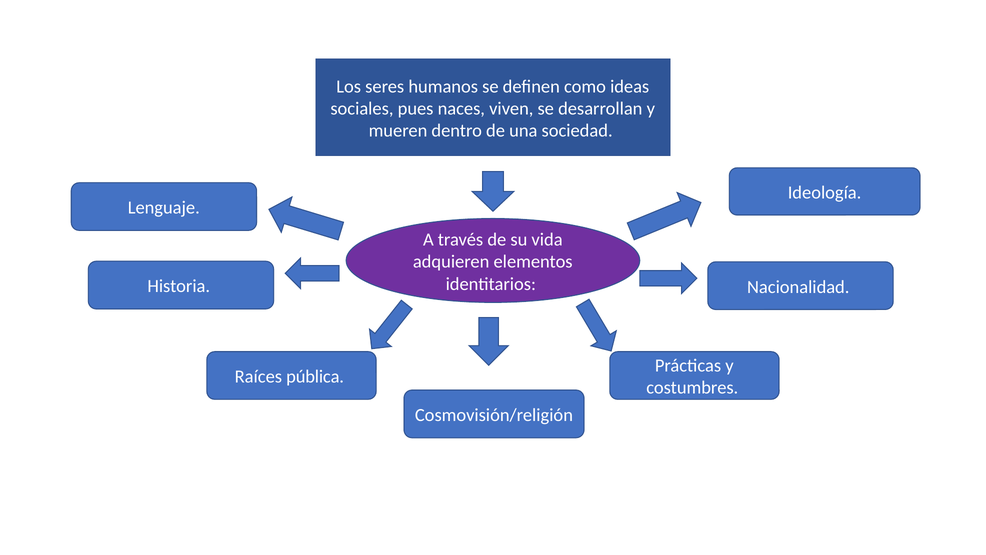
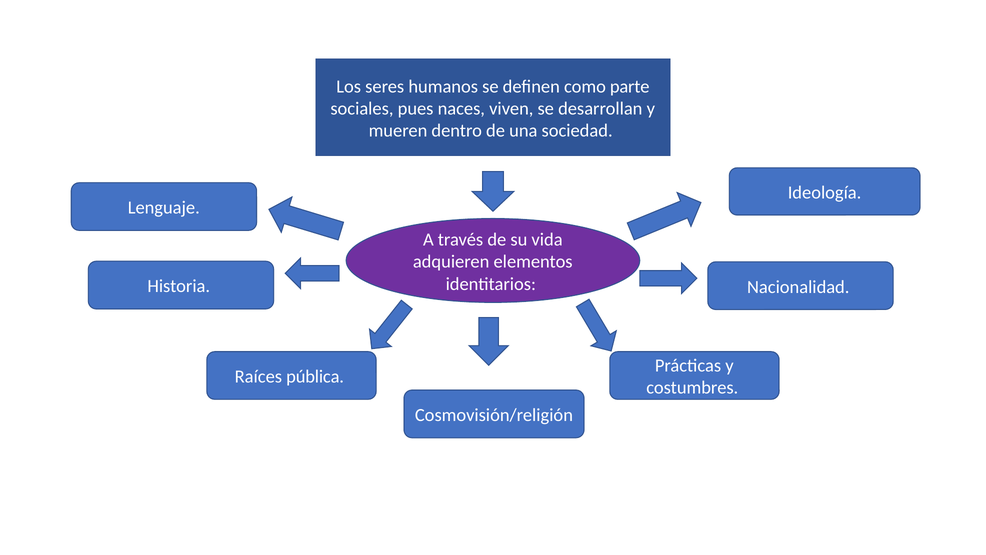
ideas: ideas -> parte (630, 86)
